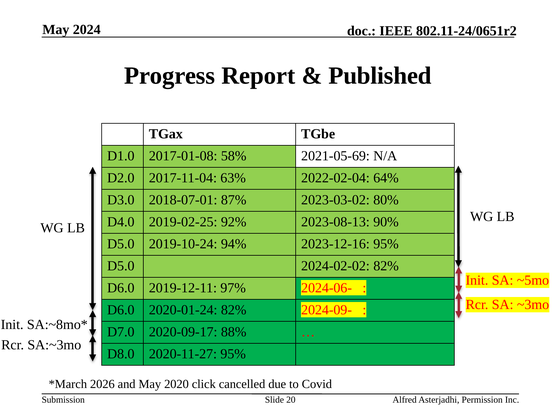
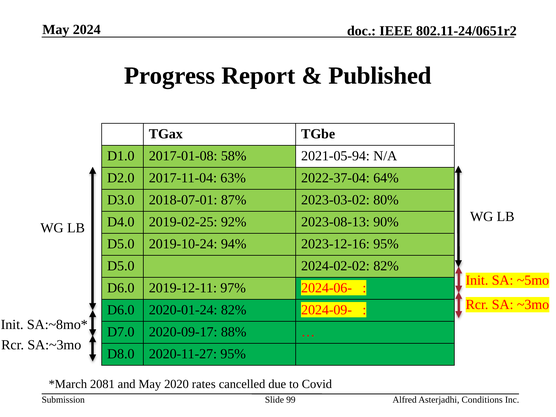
2021-05-69: 2021-05-69 -> 2021-05-94 (335, 156)
2022-02-04: 2022-02-04 -> 2022-37-04 (335, 178)
2026: 2026 -> 2081 (102, 384)
click: click -> rates (204, 384)
20: 20 -> 99 (291, 400)
Permission: Permission -> Conditions (482, 400)
